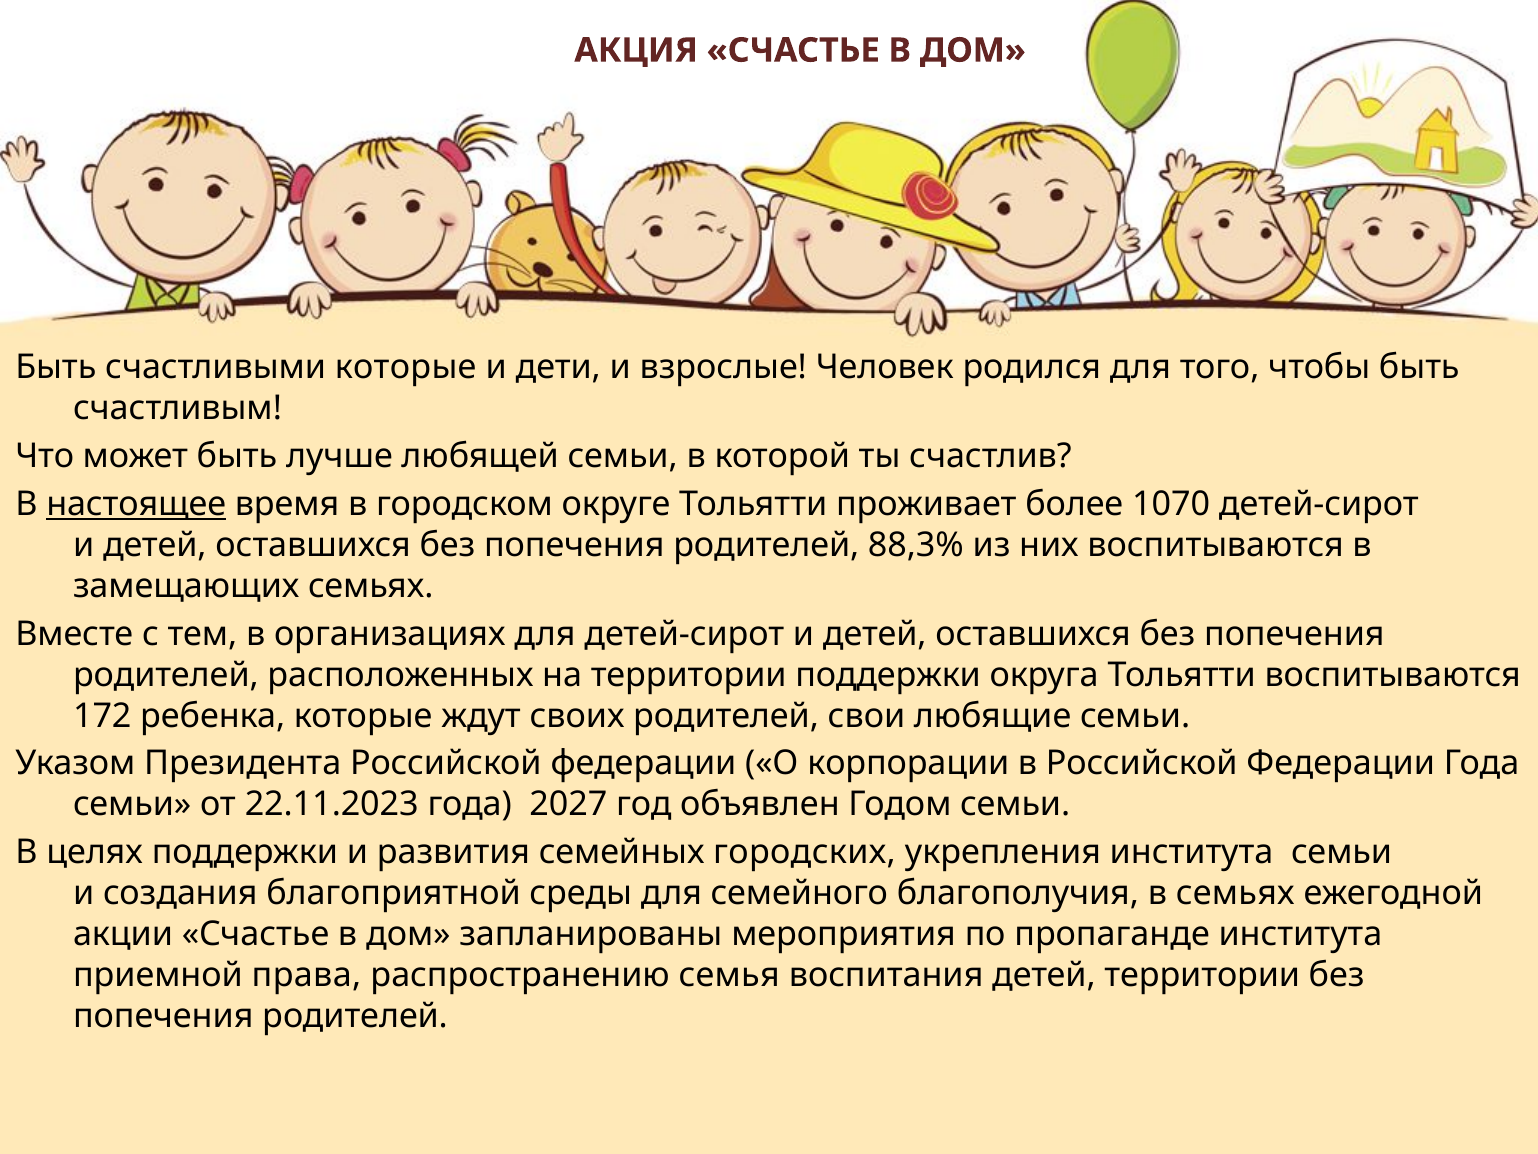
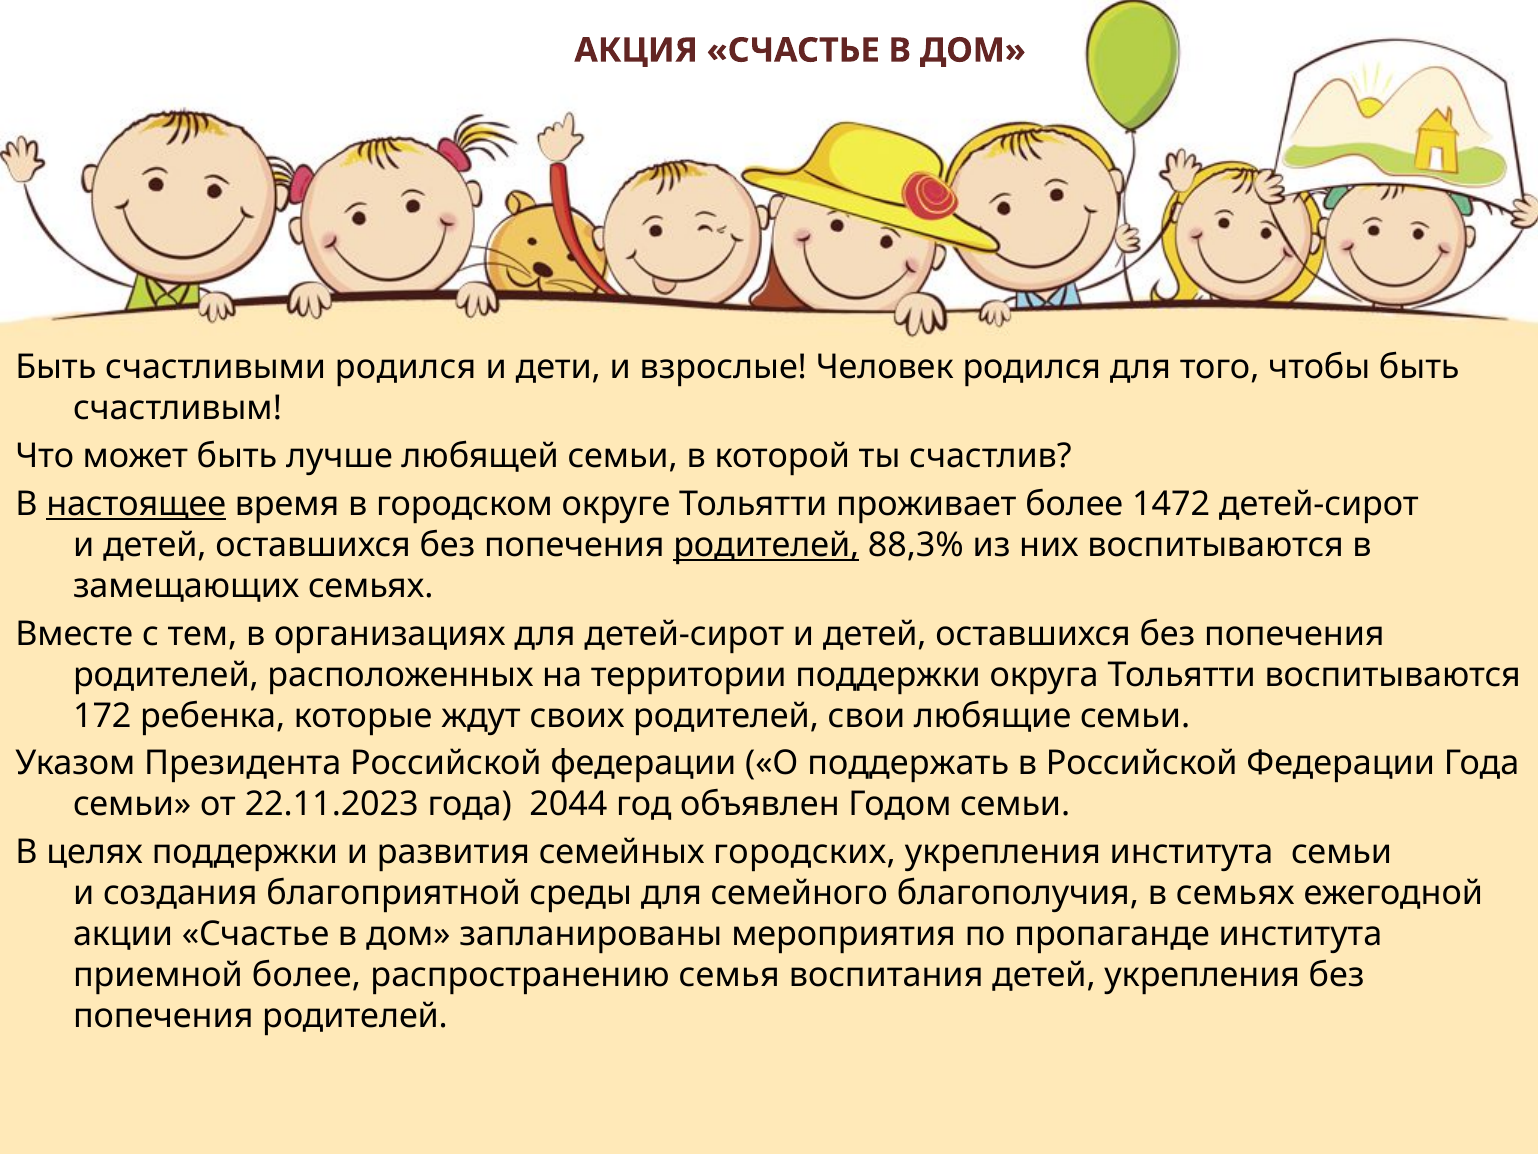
счастливыми которые: которые -> родился (406, 367)
1070: 1070 -> 1472 (1171, 504)
родителей underline: none -> present (766, 545)
корпорации: корпорации -> поддержать (908, 763)
2027: 2027 -> 2044 (568, 804)
приемной права: права -> более (307, 975)
детей территории: территории -> укрепления (1202, 975)
